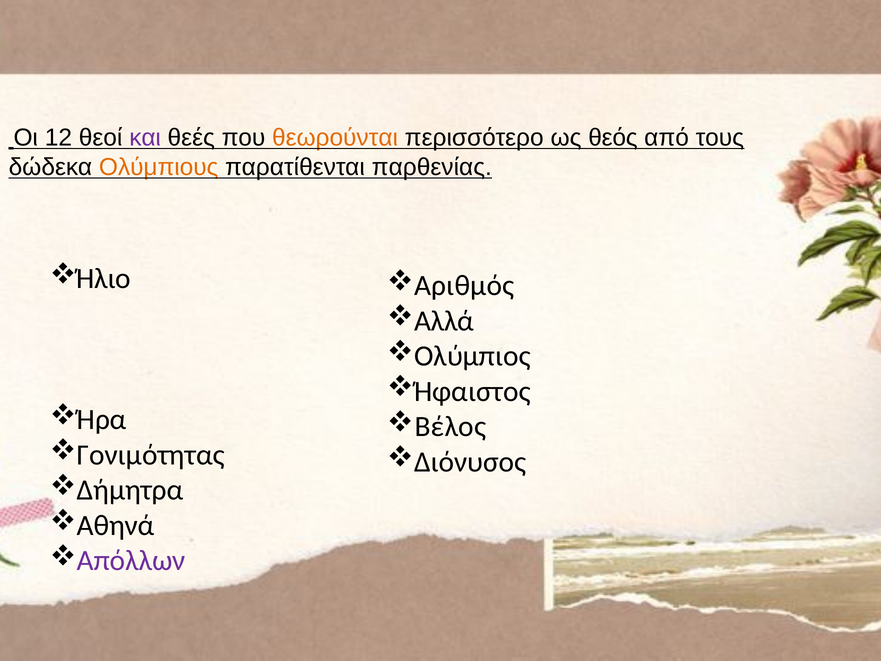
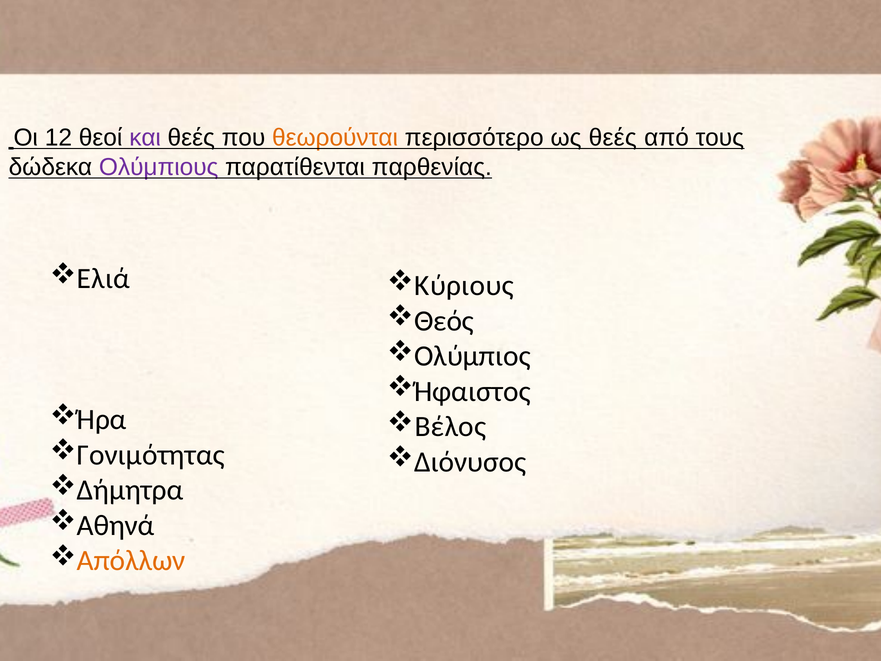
ως θεός: θεός -> θεές (613, 138)
Ολύμπιους colour: orange -> purple (159, 167)
Ήλιο: Ήλιο -> Ελιά (103, 279)
Αριθμός: Αριθμός -> Κύριους (464, 286)
Αλλά: Αλλά -> Θεός (444, 321)
Απόλλων colour: purple -> orange (131, 561)
